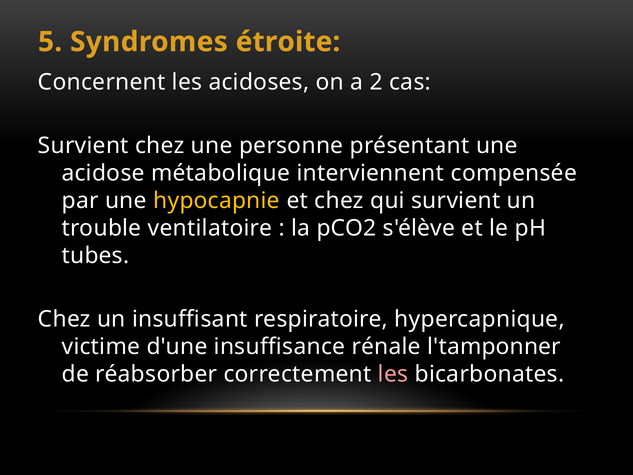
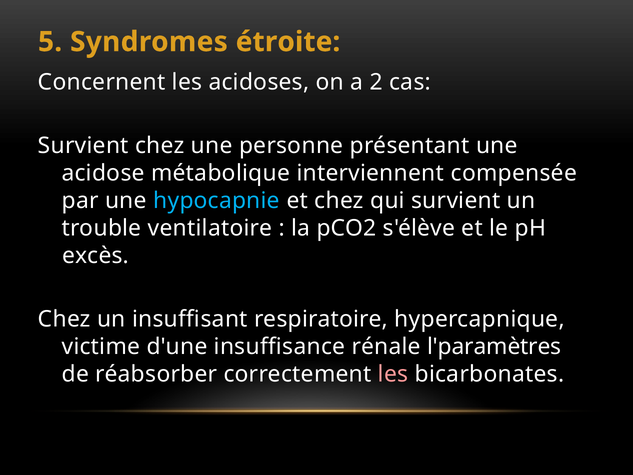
hypocapnie colour: yellow -> light blue (217, 201)
tubes: tubes -> excès (96, 255)
l'tamponner: l'tamponner -> l'paramètres (494, 347)
